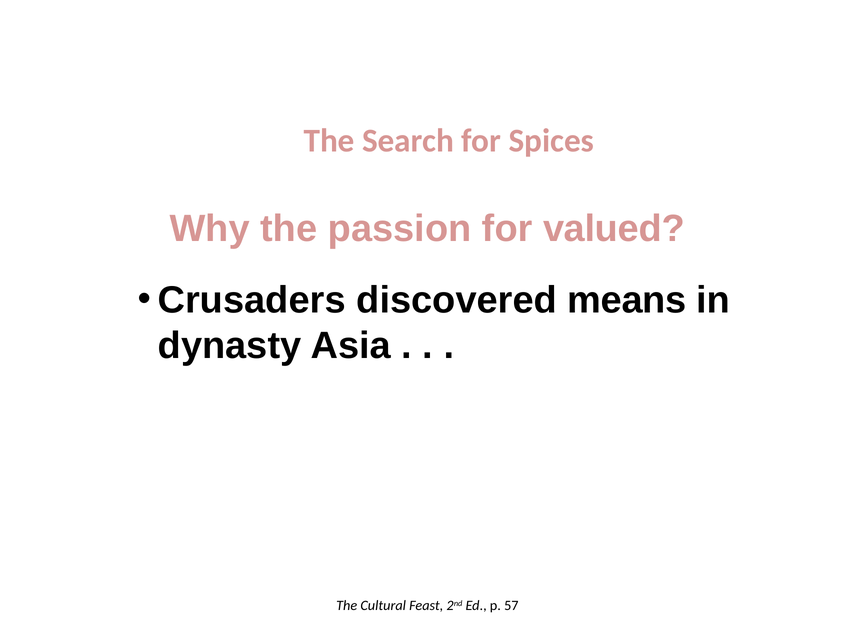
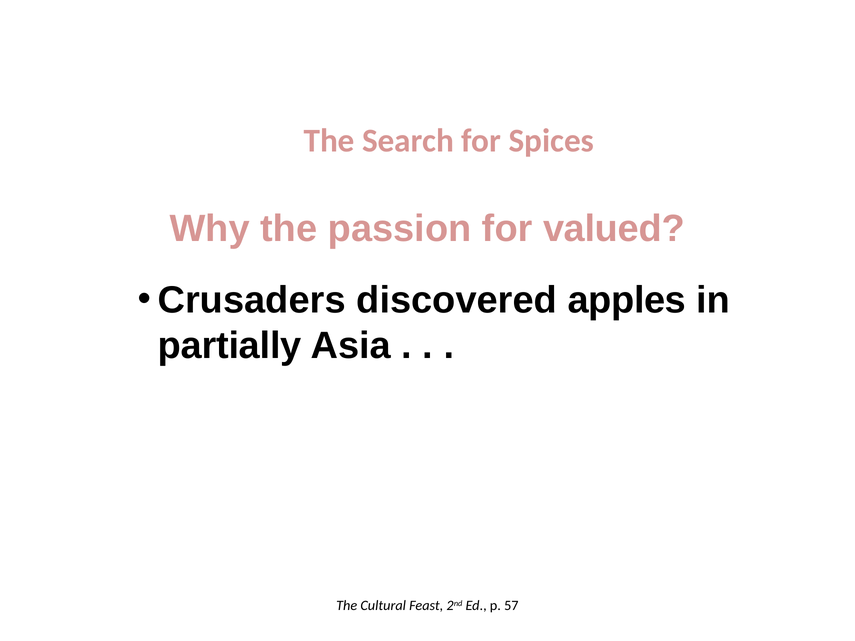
means: means -> apples (627, 300)
dynasty: dynasty -> partially (230, 346)
